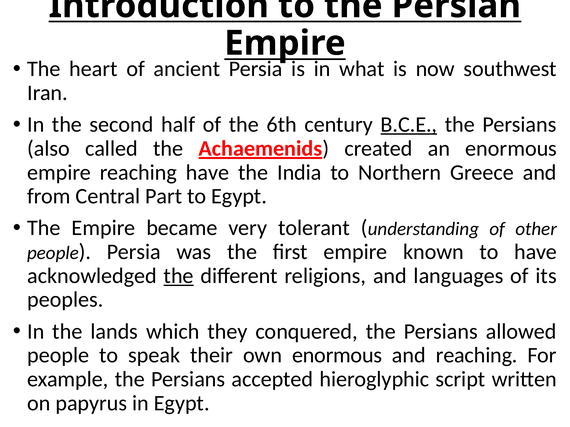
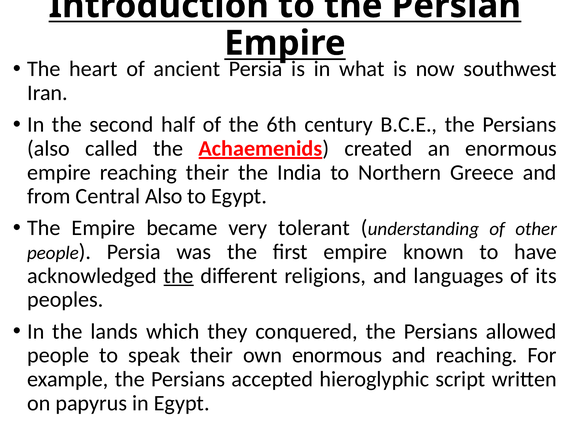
B.C.E underline: present -> none (409, 125)
reaching have: have -> their (208, 173)
Central Part: Part -> Also (164, 196)
